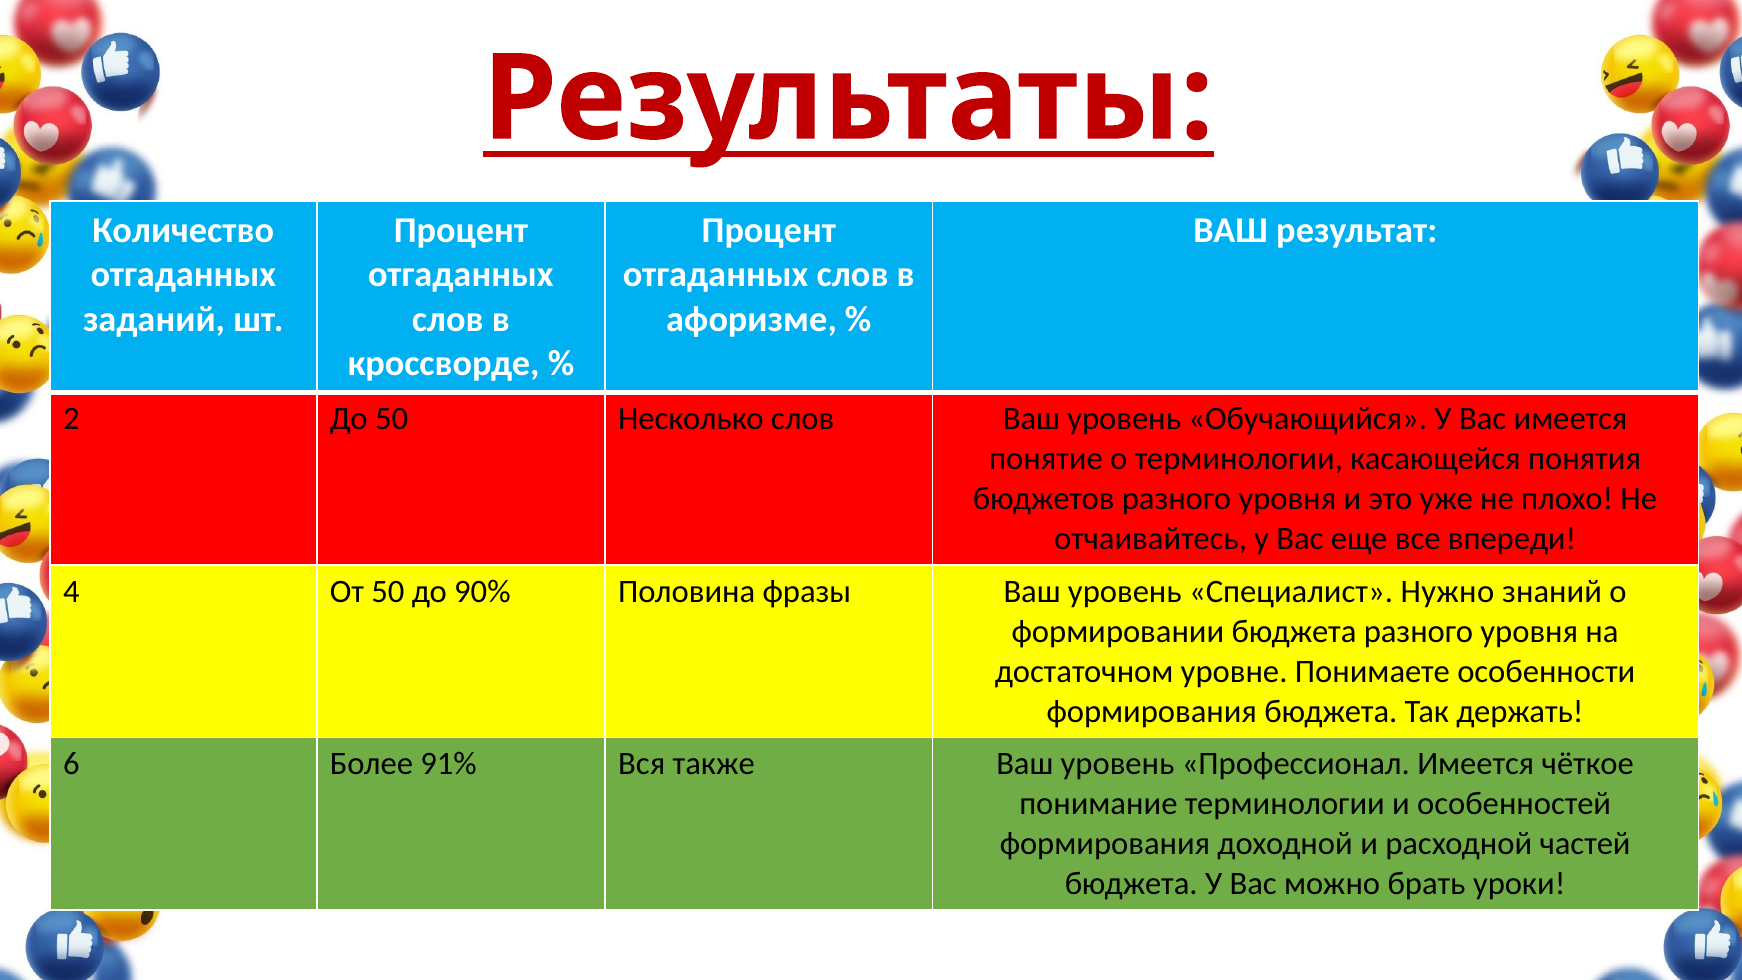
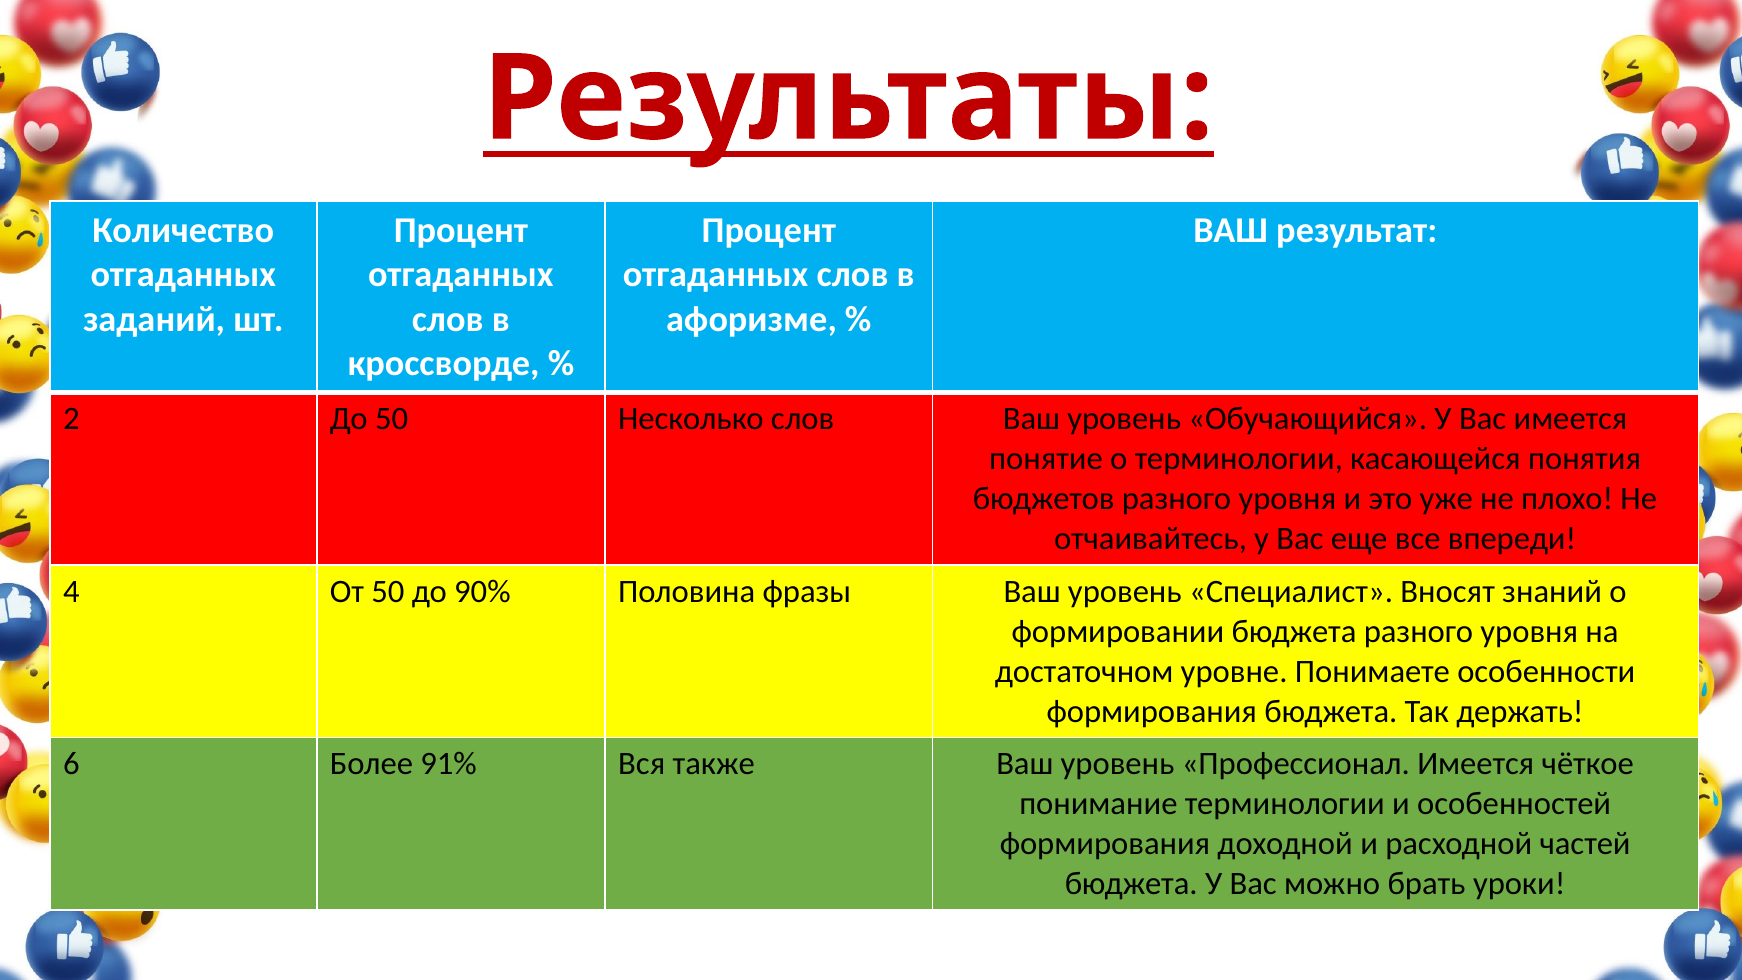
Нужно: Нужно -> Вносят (1448, 592)
